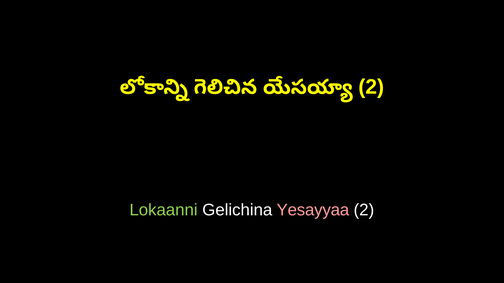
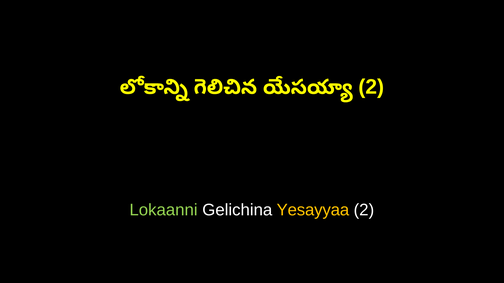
Yesayyaa colour: pink -> yellow (313, 210)
